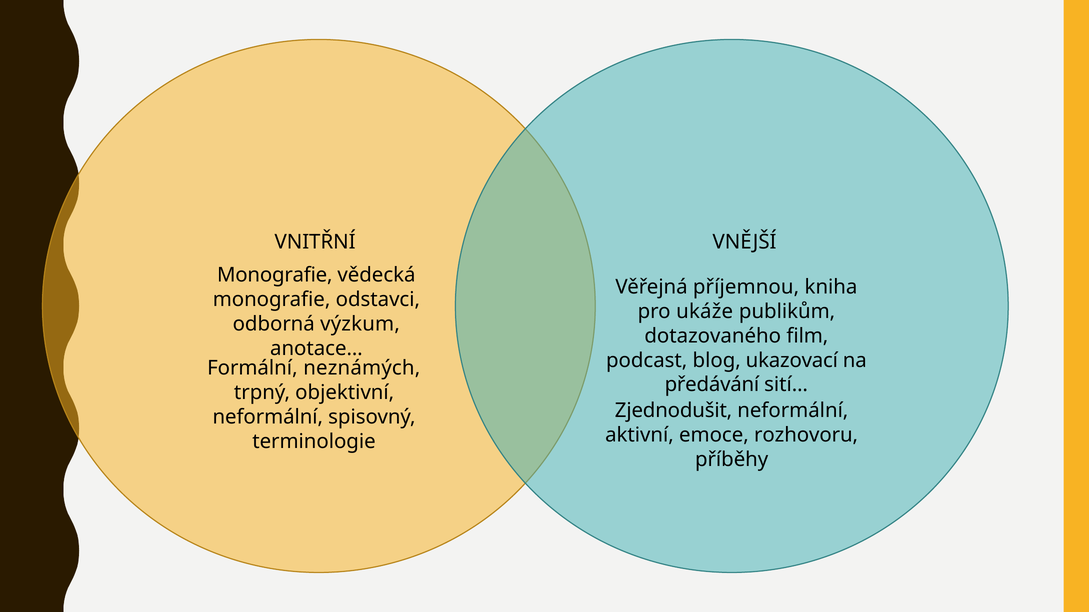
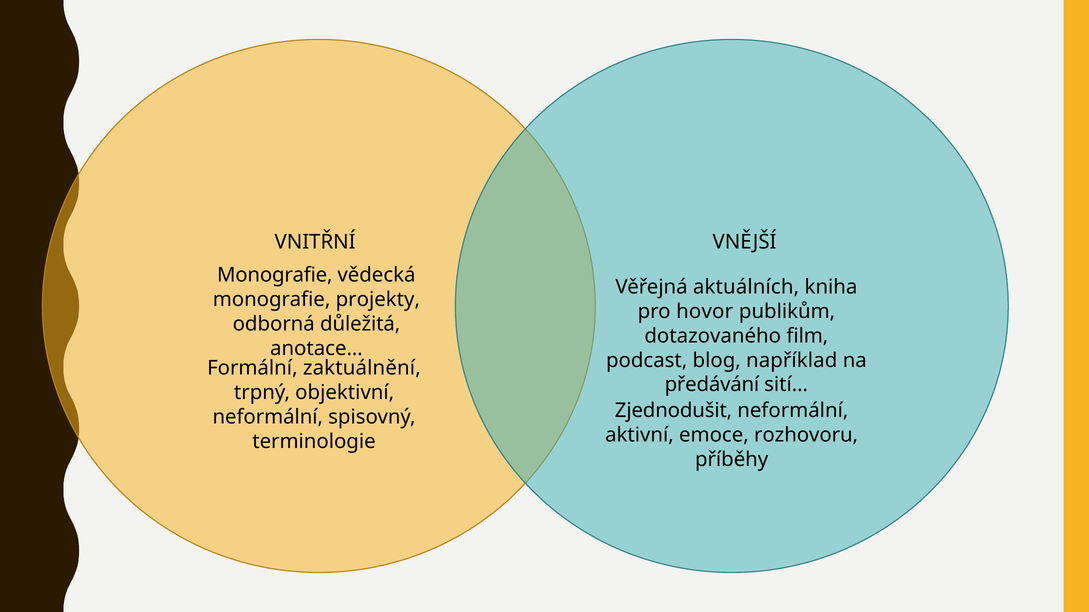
příjemnou: příjemnou -> aktuálních (746, 287)
odstavci: odstavci -> projekty (378, 300)
ukáže: ukáže -> hovor (705, 312)
výzkum: výzkum -> důležitá (360, 324)
ukazovací: ukazovací -> například (792, 361)
neznámých: neznámých -> zaktuálnění (362, 368)
